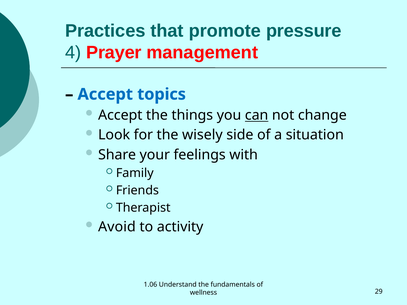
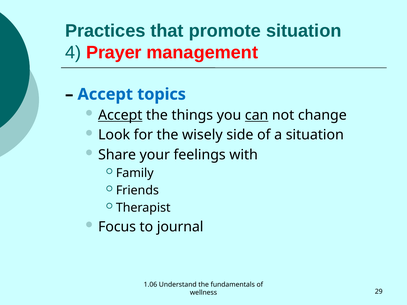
promote pressure: pressure -> situation (304, 31)
Accept underline: none -> present (120, 115)
Avoid: Avoid -> Focus (117, 227)
activity: activity -> journal (180, 227)
